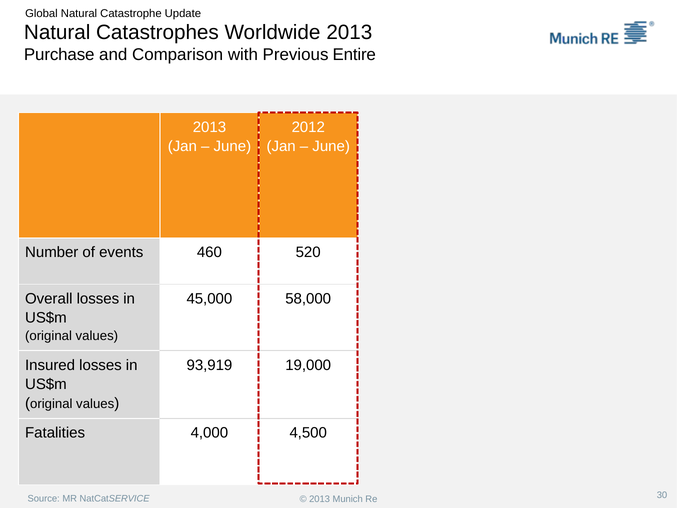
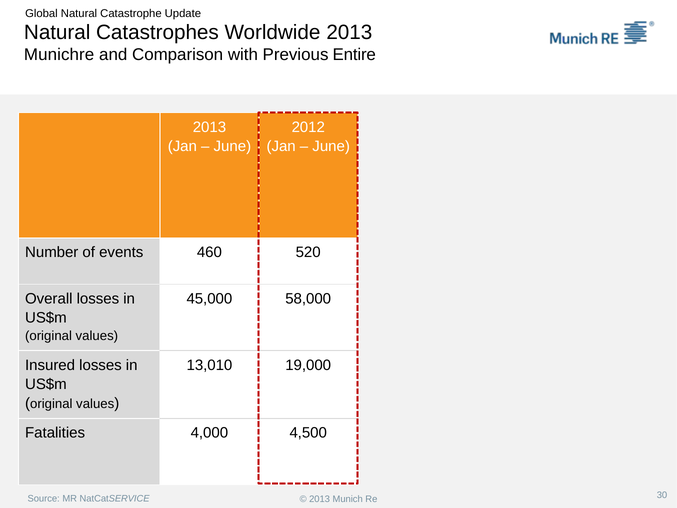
Purchase: Purchase -> Munichre (59, 55)
93,919: 93,919 -> 13,010 (209, 365)
